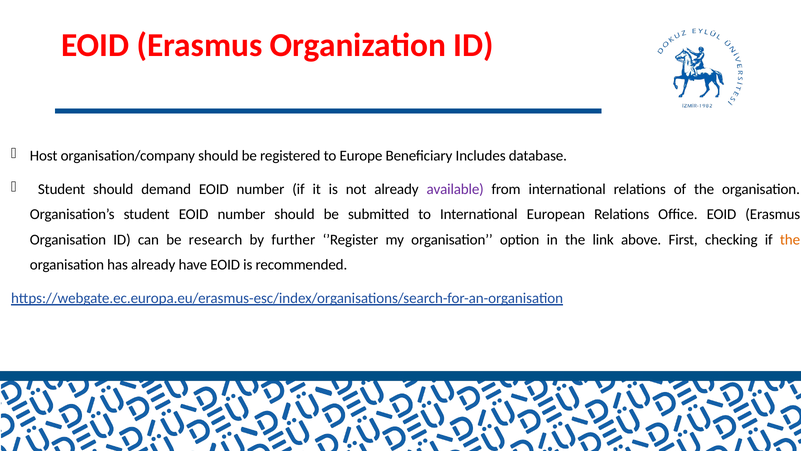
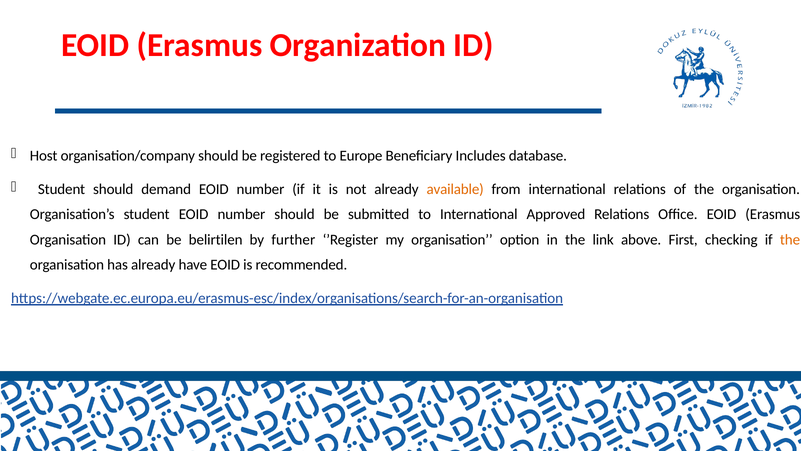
available colour: purple -> orange (455, 189)
European: European -> Approved (556, 214)
research: research -> belirtilen (216, 239)
